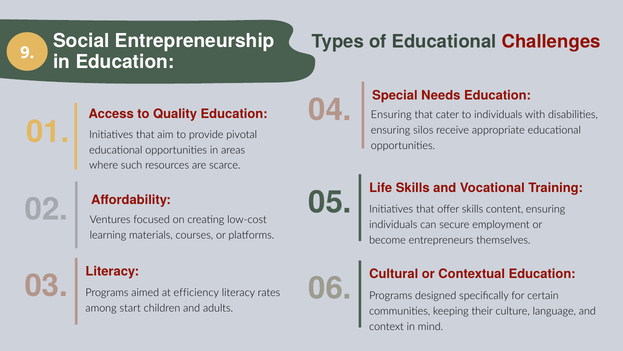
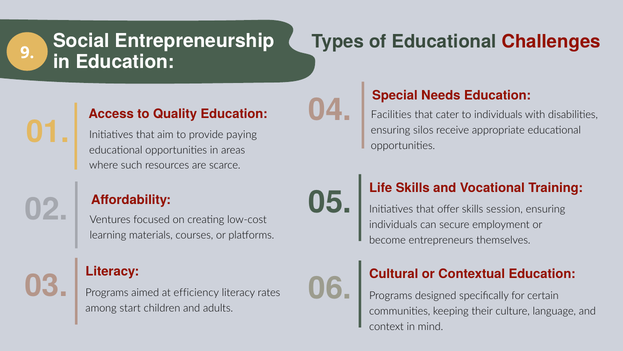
04 Ensuring: Ensuring -> Facilities (391, 115)
pivotal: pivotal -> paying (242, 134)
content: content -> session (504, 209)
